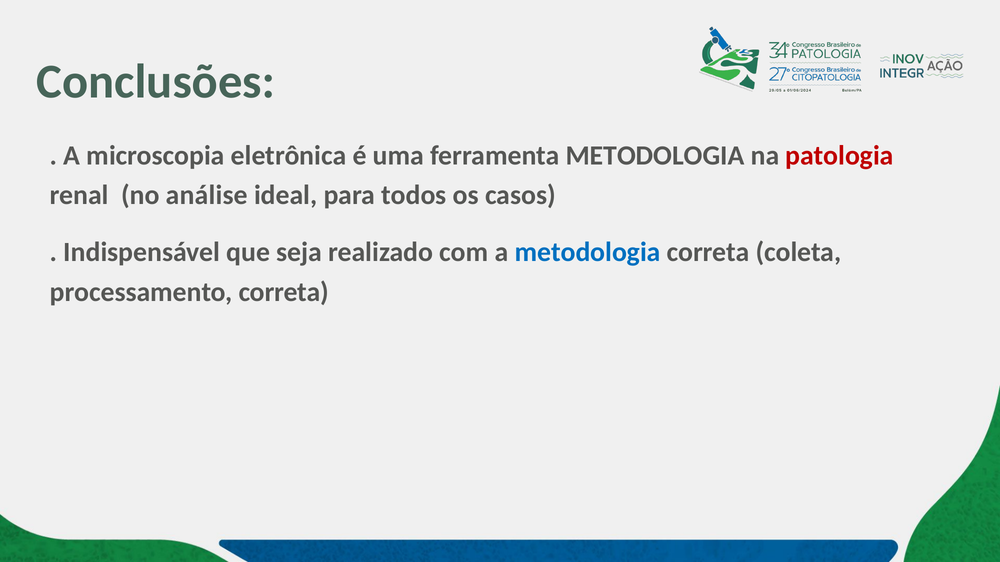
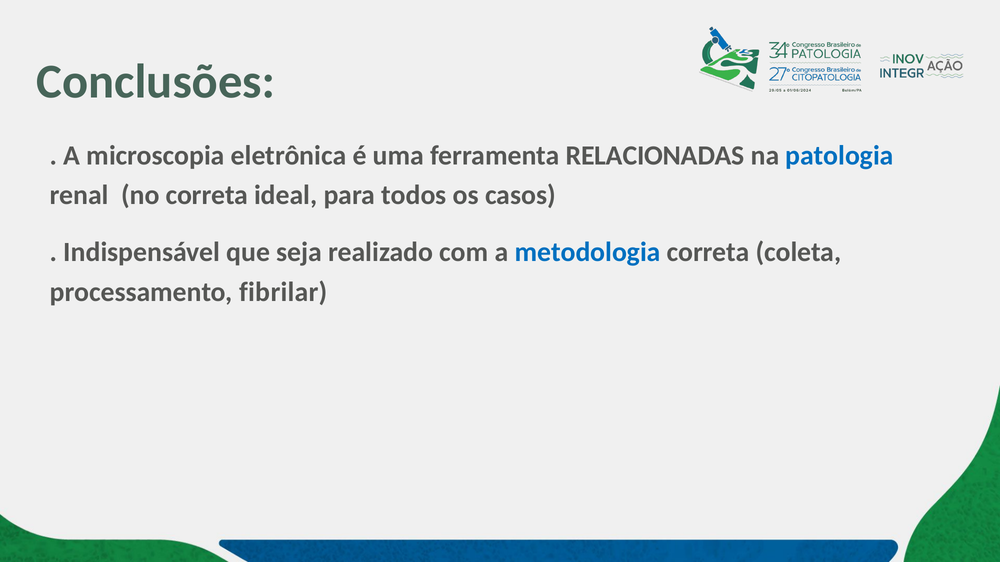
ferramenta METODOLOGIA: METODOLOGIA -> RELACIONADAS (655, 155)
patologia colour: red -> blue (839, 155)
no análise: análise -> correta (207, 195)
processamento correta: correta -> fibrilar (283, 292)
